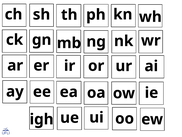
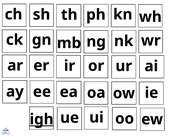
igh underline: none -> present (42, 119)
